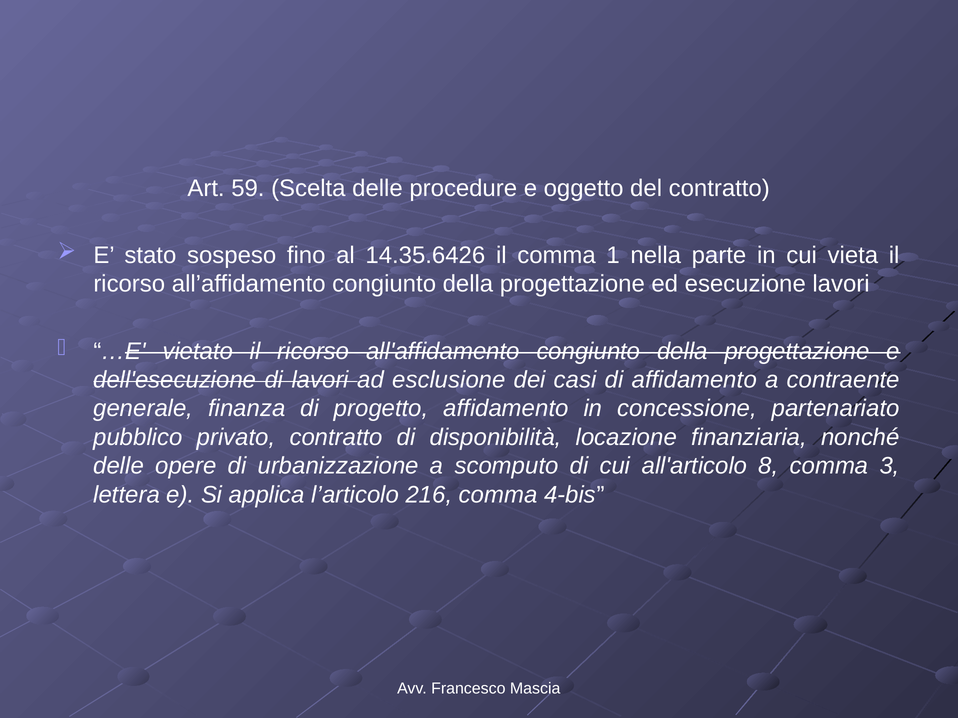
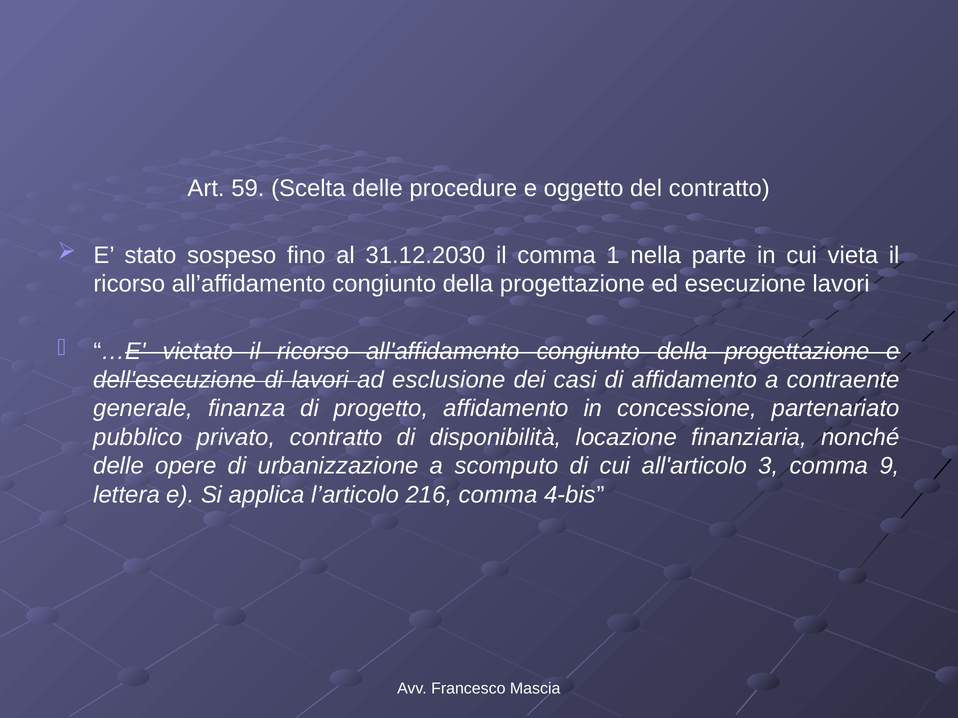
14.35.6426: 14.35.6426 -> 31.12.2030 (425, 256)
8: 8 -> 3 (768, 466)
3: 3 -> 9 (890, 466)
